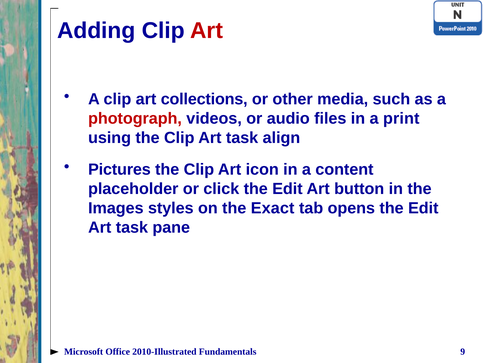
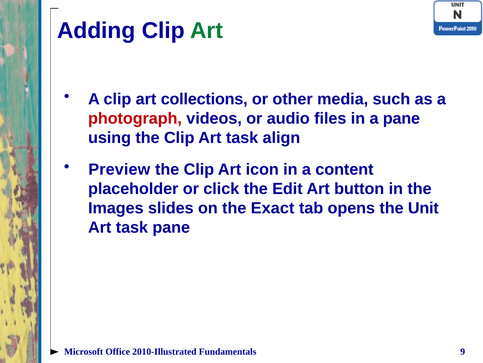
Art colour: red -> green (207, 31)
a print: print -> pane (401, 118)
Pictures: Pictures -> Preview (119, 169)
styles: styles -> slides (171, 208)
opens the Edit: Edit -> Unit (423, 208)
